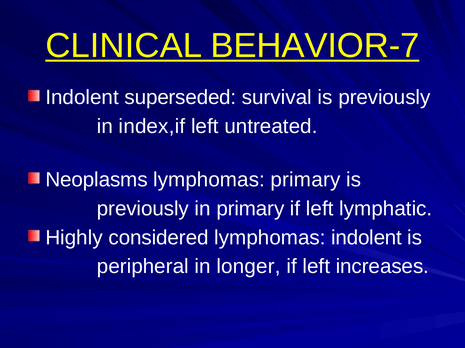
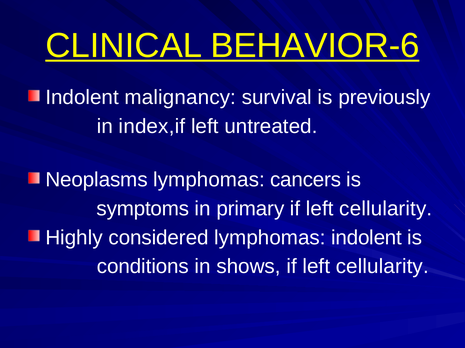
BEHAVIOR-7: BEHAVIOR-7 -> BEHAVIOR-6 (315, 46)
superseded: superseded -> malignancy (180, 98)
lymphomas primary: primary -> cancers (306, 180)
previously: previously -> symptoms (143, 209)
lymphatic: lymphatic -> cellularity (386, 209)
peripheral: peripheral -> conditions (143, 267)
longer: longer -> shows (249, 267)
increases: increases -> cellularity (382, 267)
